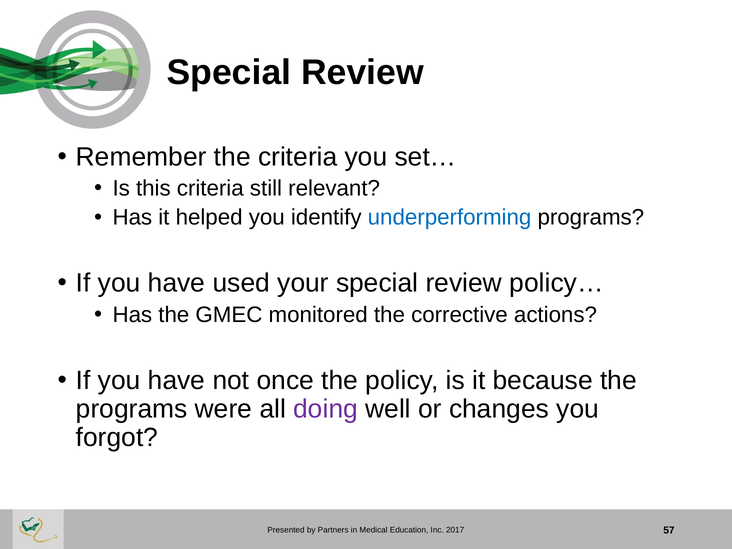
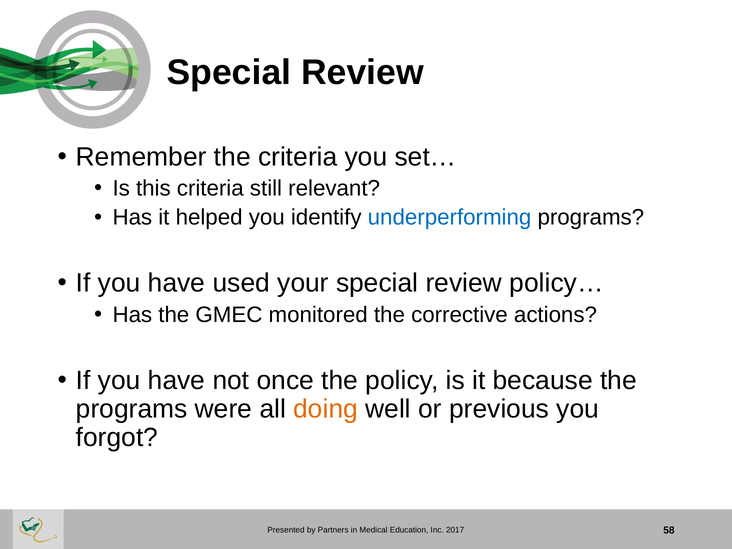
doing colour: purple -> orange (326, 409)
changes: changes -> previous (499, 409)
57: 57 -> 58 (669, 530)
